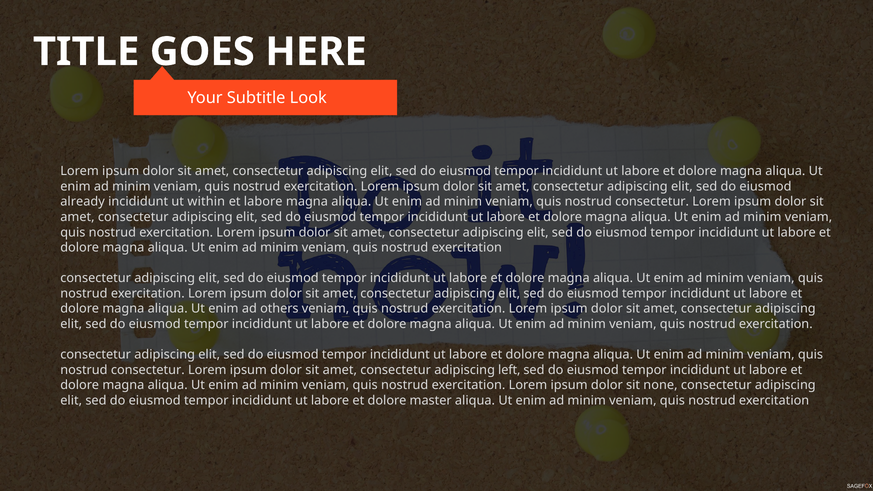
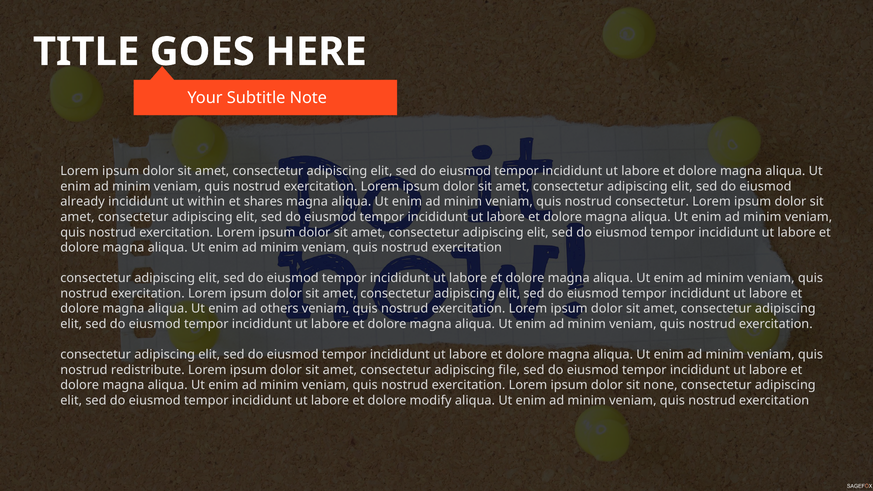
Look: Look -> Note (308, 98)
et labore: labore -> shares (263, 202)
consectetur: consectetur -> redistribute (148, 370)
left: left -> file (509, 370)
master: master -> modify (431, 401)
